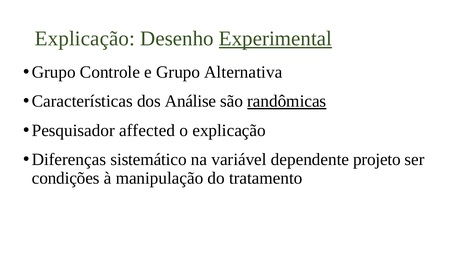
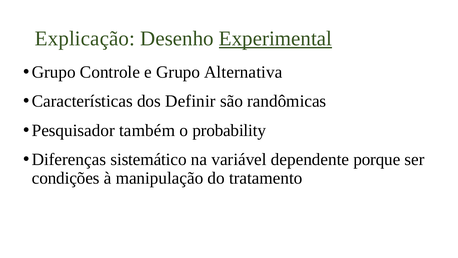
Análise: Análise -> Definir (190, 101)
randômicas underline: present -> none (287, 101)
affected: affected -> também (147, 130)
o explicação: explicação -> probability (229, 130)
projeto: projeto -> porque (377, 159)
